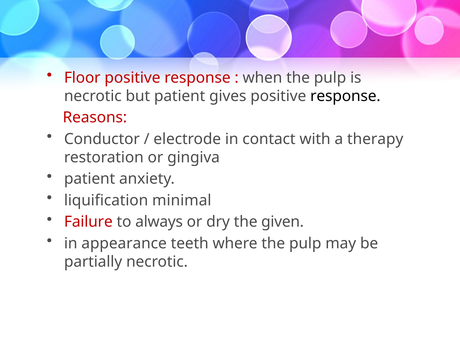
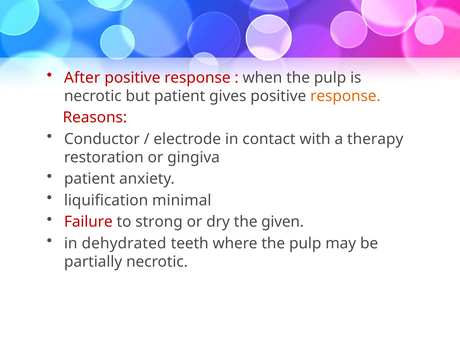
Floor: Floor -> After (82, 78)
response colour: black -> orange (345, 96)
always: always -> strong (159, 222)
appearance: appearance -> dehydrated (124, 243)
